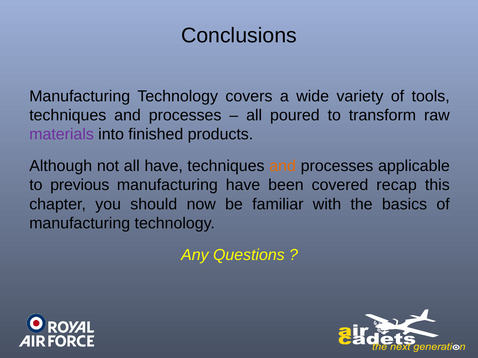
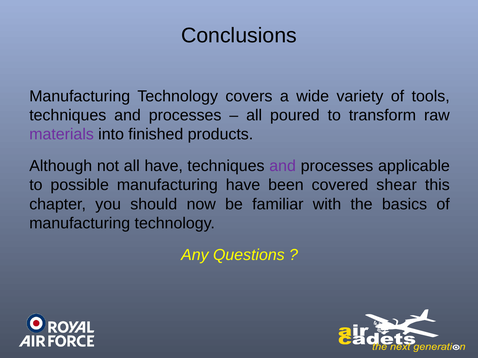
and colour: orange -> purple (283, 166)
previous: previous -> possible (80, 185)
recap: recap -> shear (397, 185)
